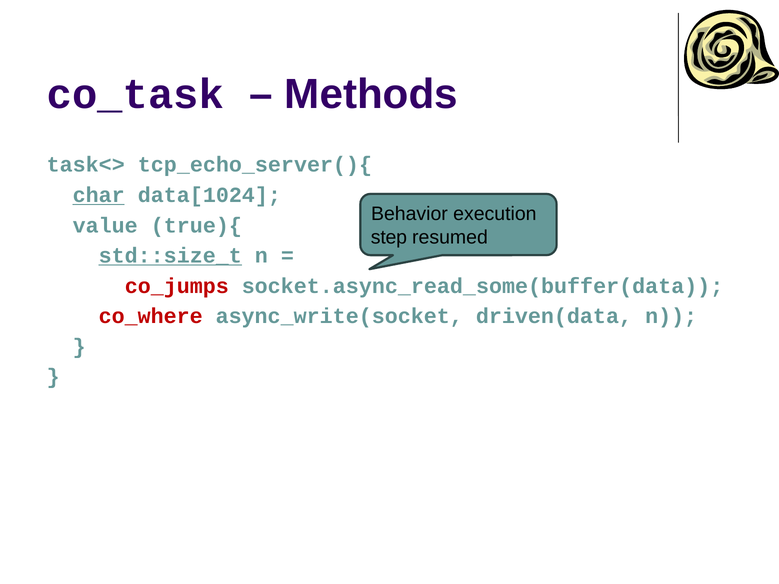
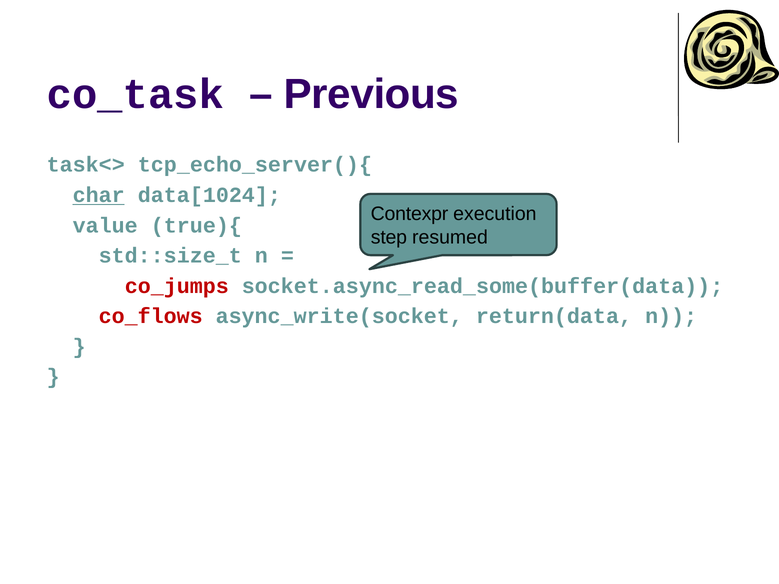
Methods: Methods -> Previous (371, 94)
Behavior: Behavior -> Contexpr (410, 214)
std::size_t underline: present -> none (170, 256)
co_where: co_where -> co_flows (151, 316)
driven(data: driven(data -> return(data (554, 316)
